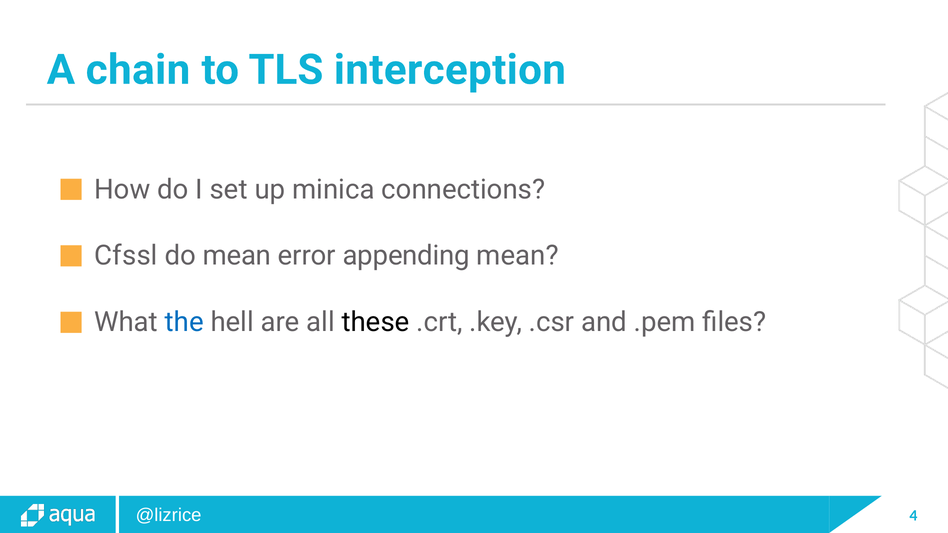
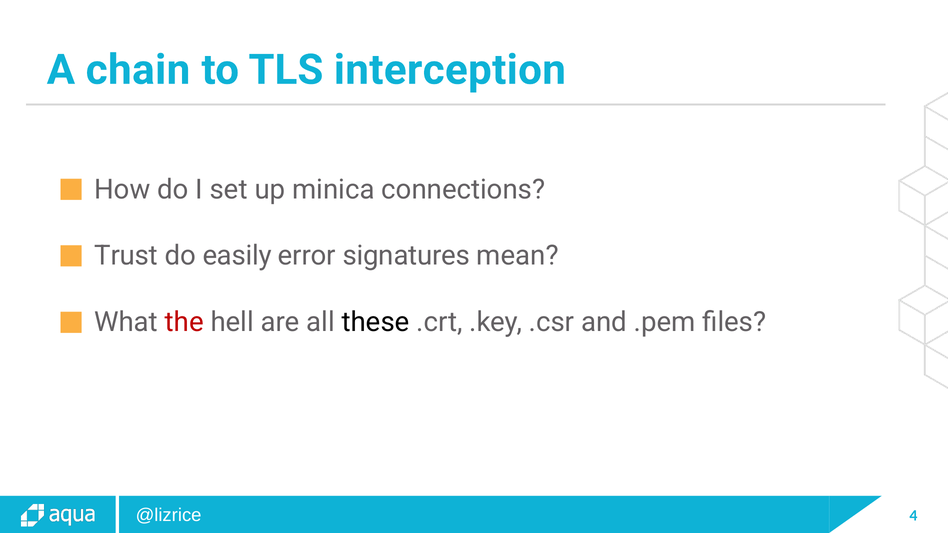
Cfssl: Cfssl -> Trust (126, 256)
do mean: mean -> easily (237, 256)
appending: appending -> signatures (406, 256)
the colour: blue -> red (184, 322)
